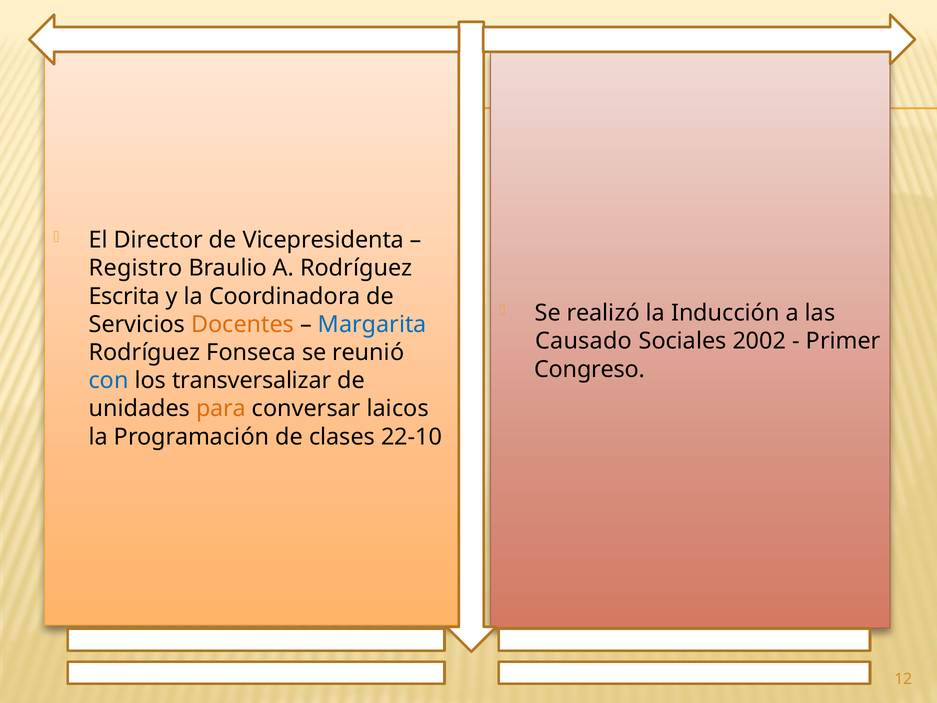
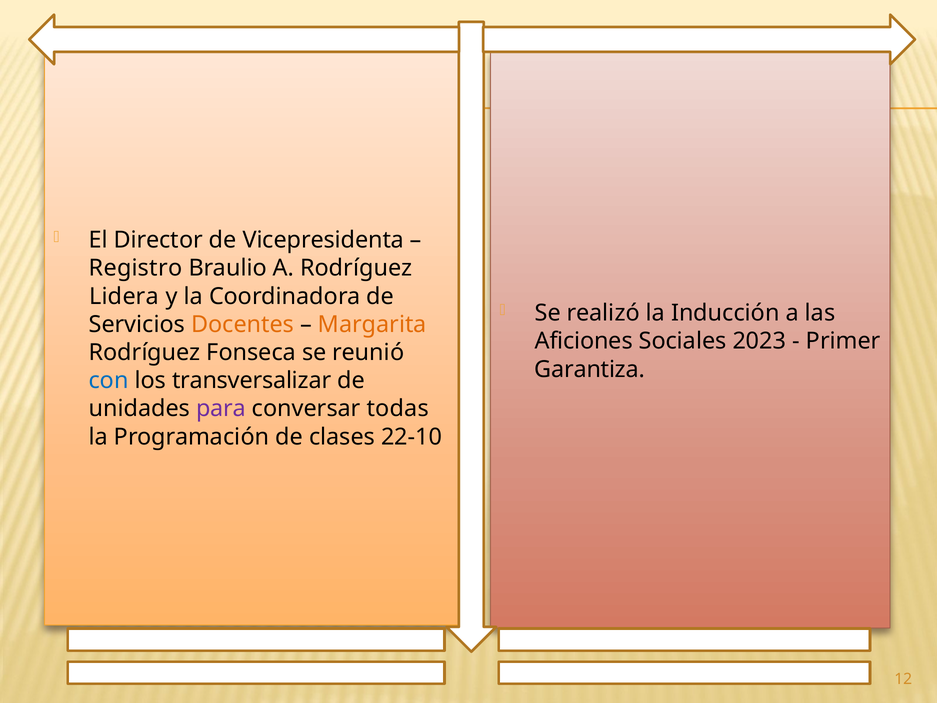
Escrita: Escrita -> Lidera (124, 296)
Margarita colour: blue -> orange (372, 324)
Causado: Causado -> Aficiones (584, 341)
2002: 2002 -> 2023 (759, 341)
Congreso: Congreso -> Garantiza (590, 369)
para colour: orange -> purple (221, 409)
laicos: laicos -> todas (398, 409)
